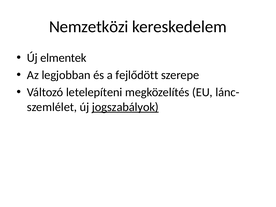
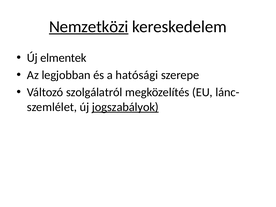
Nemzetközi underline: none -> present (89, 27)
fejlődött: fejlődött -> hatósági (137, 75)
letelepíteni: letelepíteni -> szolgálatról (94, 92)
